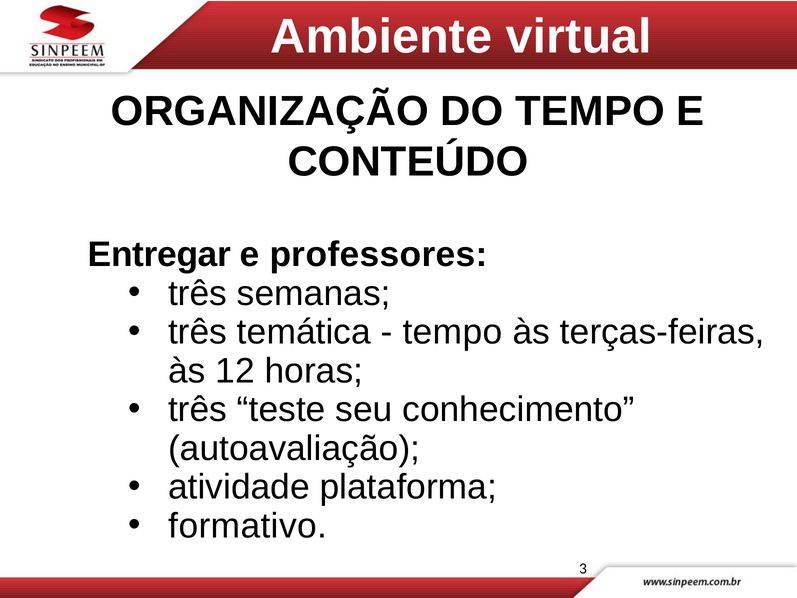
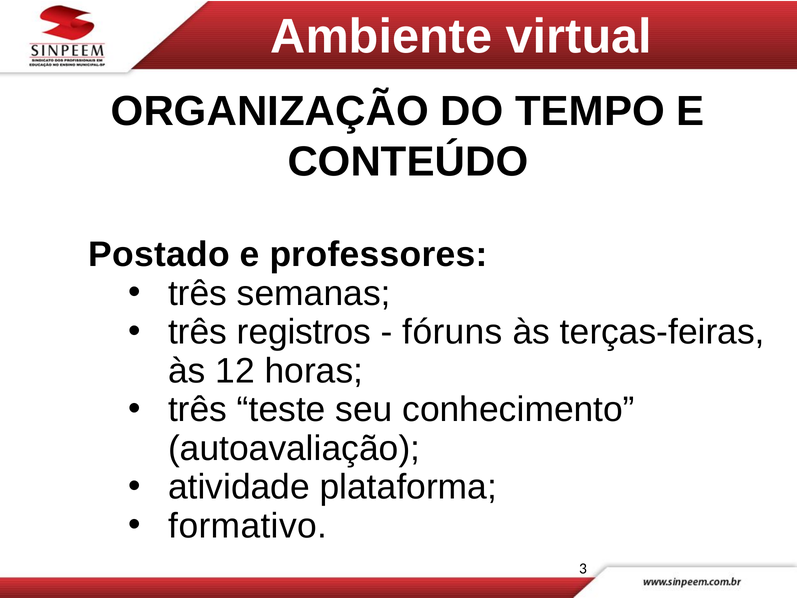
Entregar: Entregar -> Postado (159, 255)
temática: temática -> registros (304, 332)
tempo: tempo -> fóruns (452, 332)
